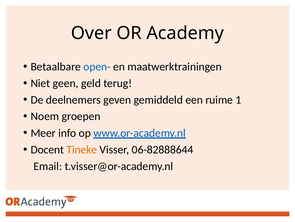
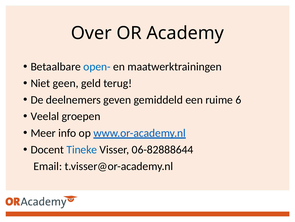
1: 1 -> 6 (238, 99)
Noem: Noem -> Veelal (45, 116)
Tineke colour: orange -> blue (82, 149)
